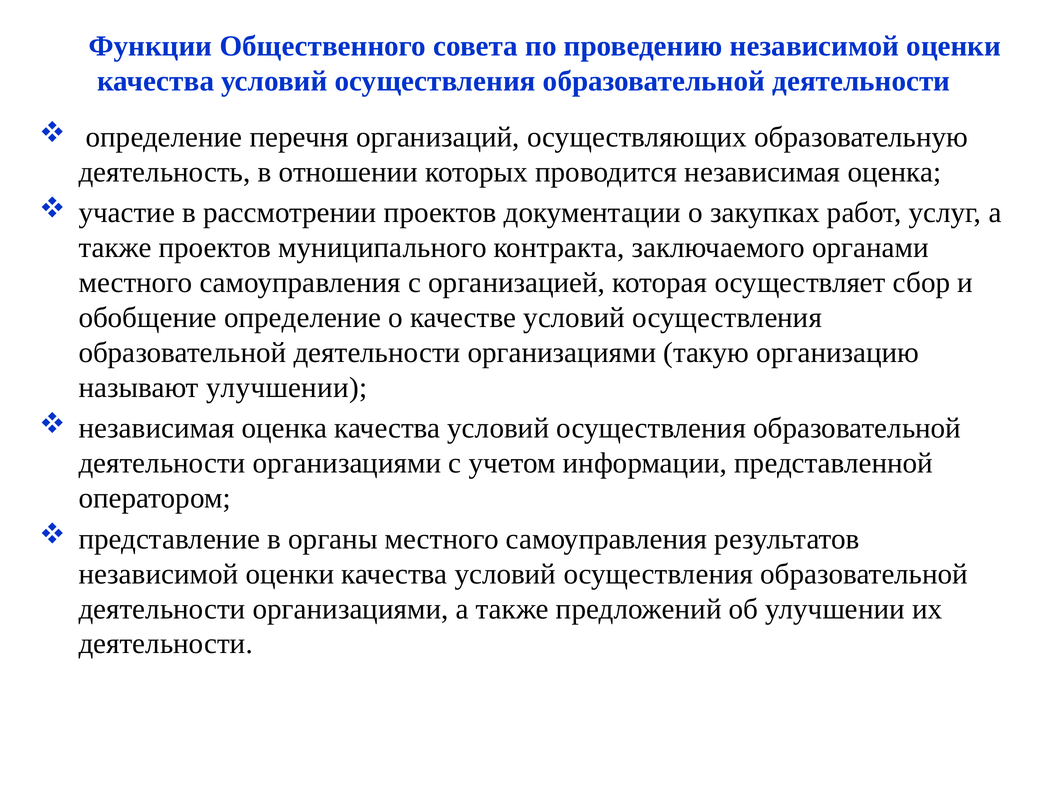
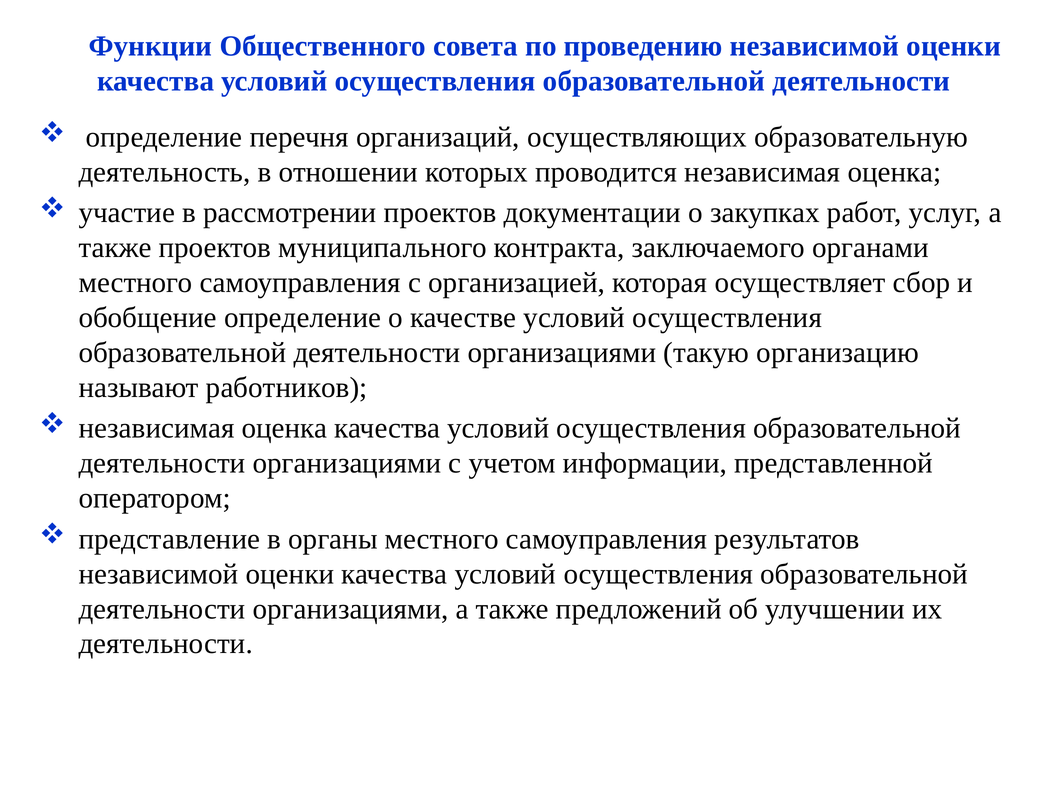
называют улучшении: улучшении -> работников (287, 388)
